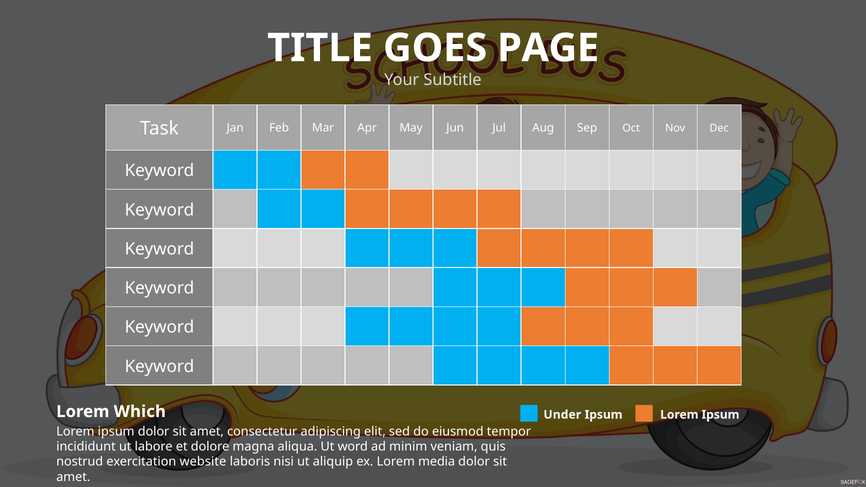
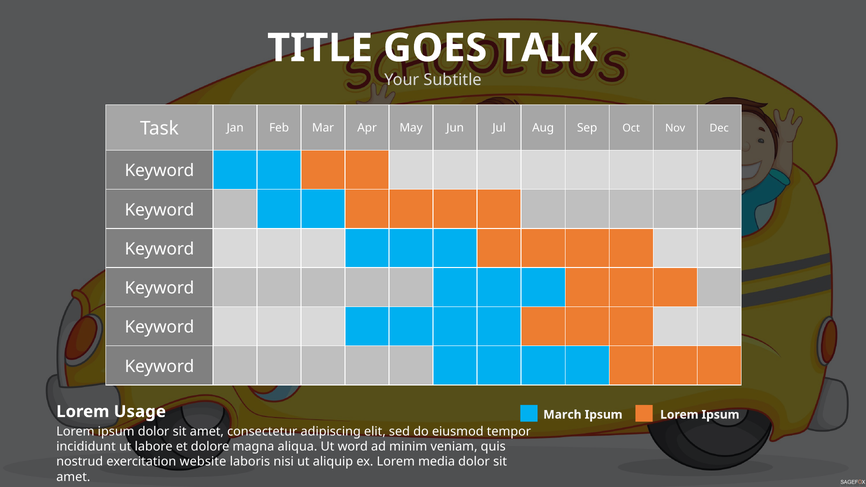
PAGE: PAGE -> TALK (548, 48)
Which: Which -> Usage (140, 412)
Under: Under -> March (562, 415)
